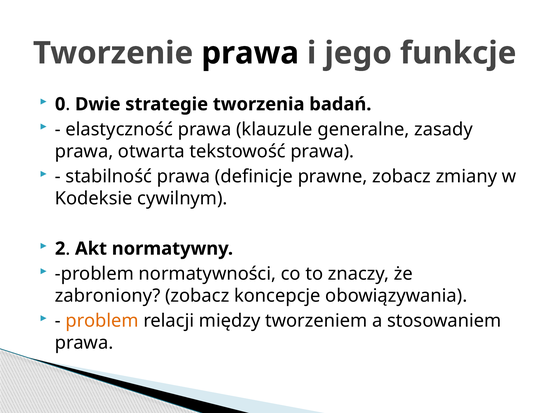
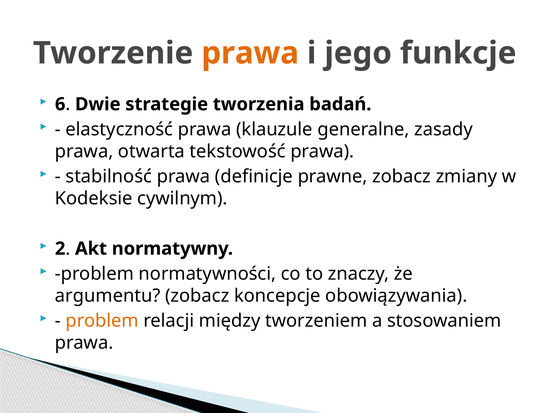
prawa colour: black -> orange (250, 53)
0: 0 -> 6 (60, 104)
zabroniony: zabroniony -> argumentu (108, 295)
